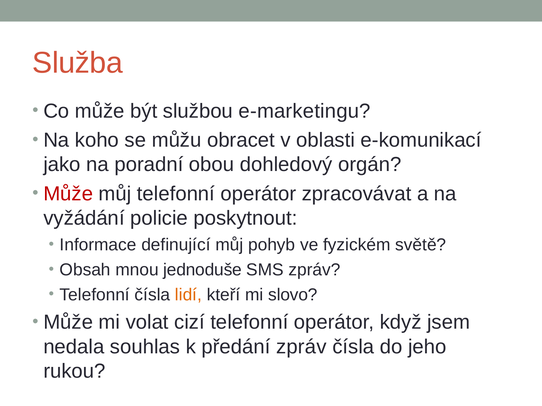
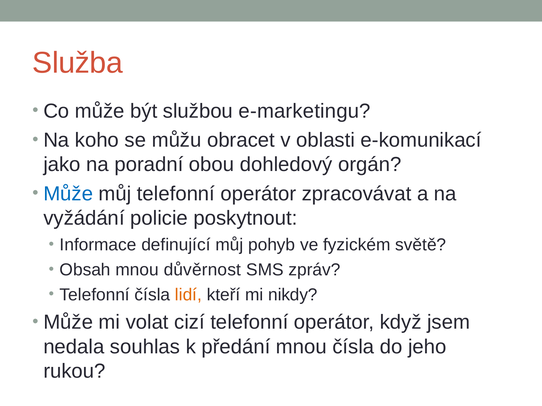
Může colour: red -> blue (68, 194)
jednoduše: jednoduše -> důvěrnost (202, 270)
slovo: slovo -> nikdy (293, 295)
předání zpráv: zpráv -> mnou (301, 347)
